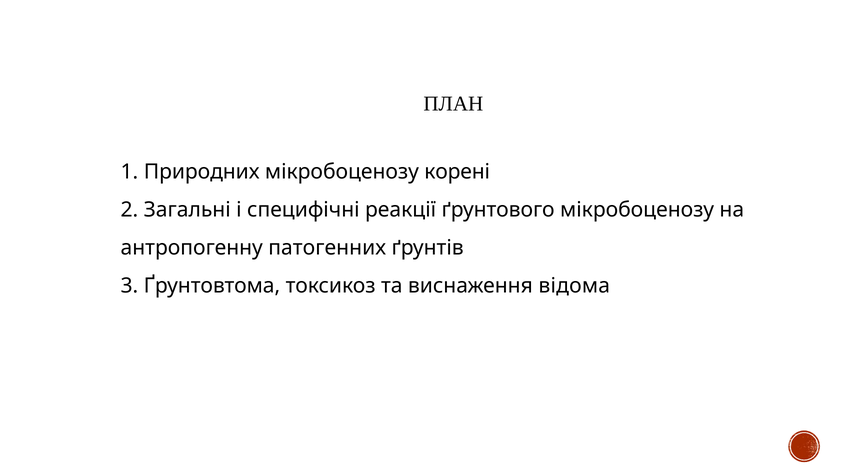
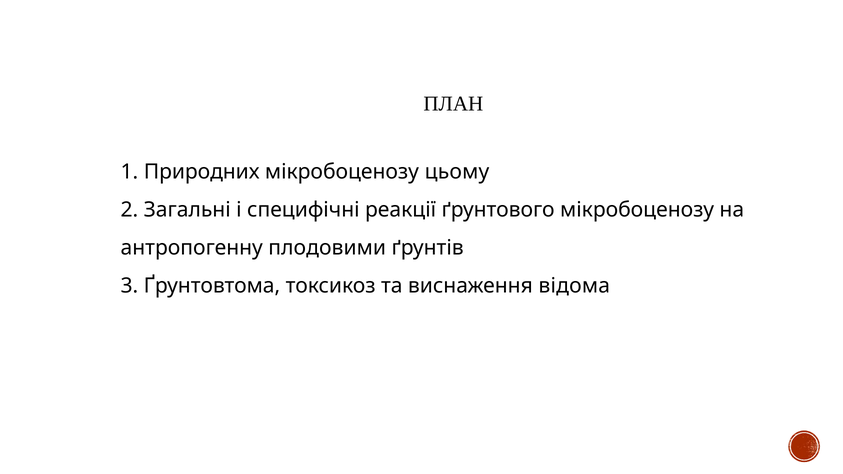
корені: корені -> цьому (457, 172)
патогенних: патогенних -> плодовими (327, 248)
